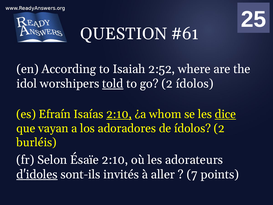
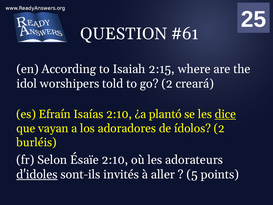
2:52: 2:52 -> 2:15 (162, 69)
told underline: present -> none (113, 84)
2 ídolos: ídolos -> creará (195, 84)
2:10 underline: present -> none (119, 114)
whom: whom -> plantó (165, 114)
7: 7 -> 5 (192, 174)
